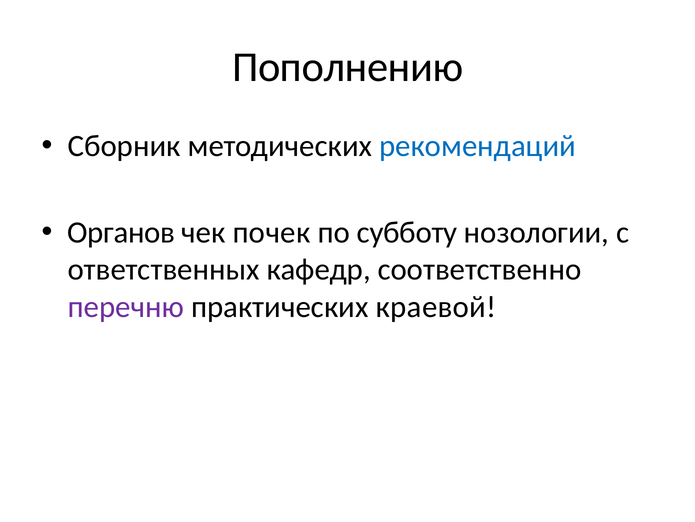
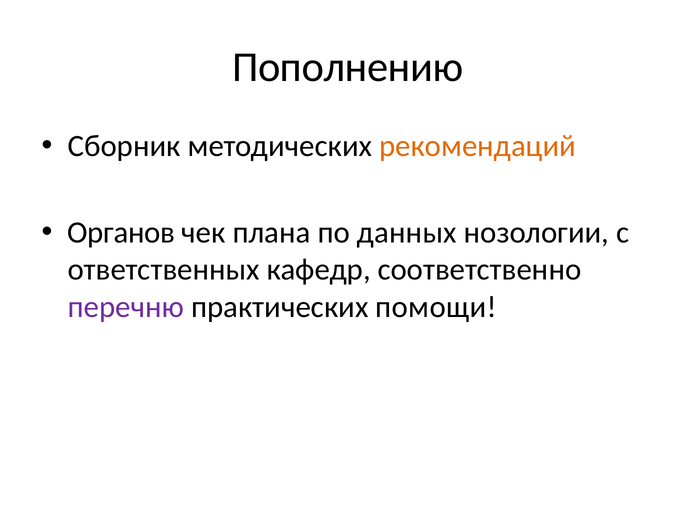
рекомендаций colour: blue -> orange (478, 146)
почек: почек -> плана (272, 232)
субботу: субботу -> данных (407, 232)
краевой: краевой -> помощи (436, 306)
